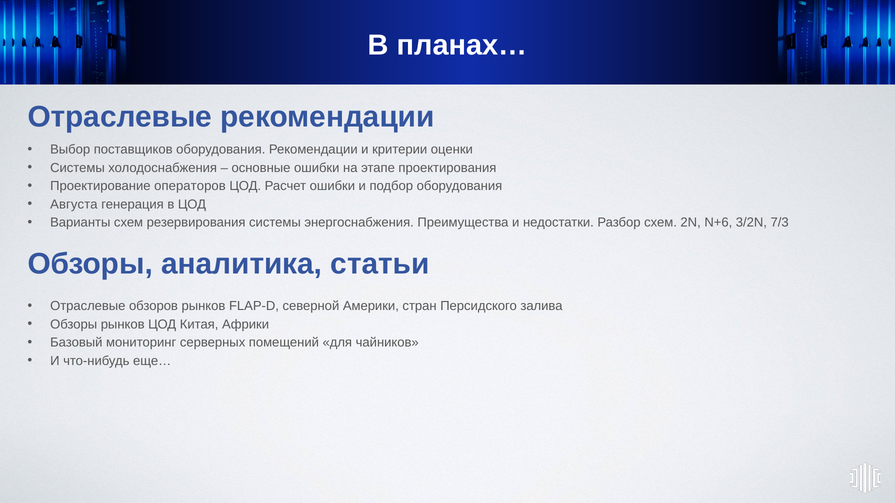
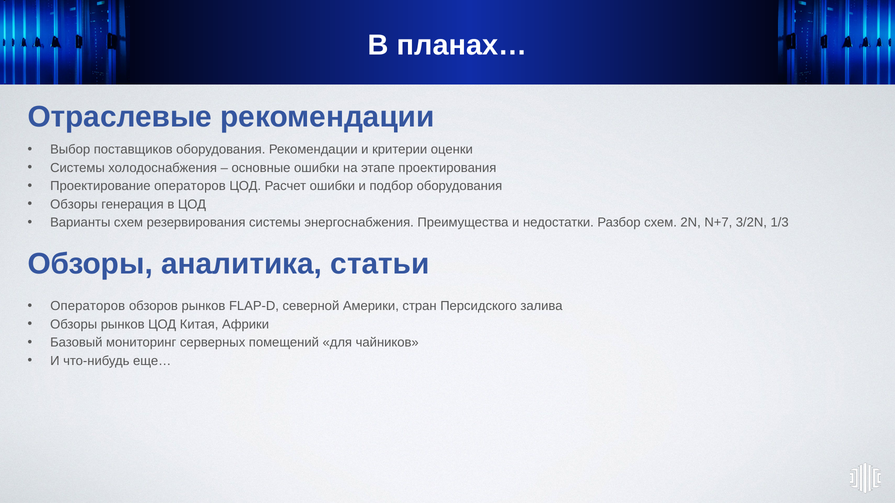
Августа: Августа -> Обзоры (74, 204)
N+6: N+6 -> N+7 (718, 223)
7/3: 7/3 -> 1/3 (780, 223)
Отраслевые: Отраслевые -> Операторов (88, 306)
